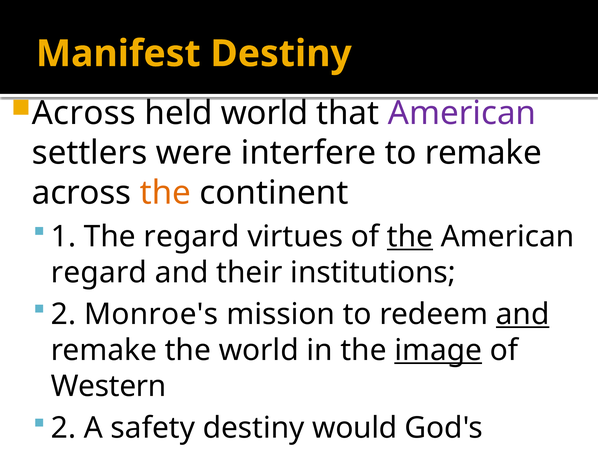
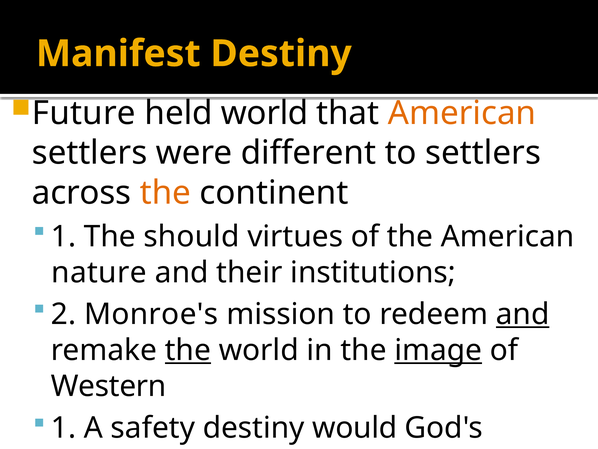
Across: Across -> Future (84, 113)
American colour: purple -> orange (462, 113)
interfere: interfere -> different (309, 153)
to remake: remake -> settlers (483, 153)
The regard: regard -> should (192, 236)
the underline: present -> none (410, 236)
regard: regard -> nature (99, 272)
the underline: none -> present (188, 350)
2: 2 -> 1 (64, 428)
